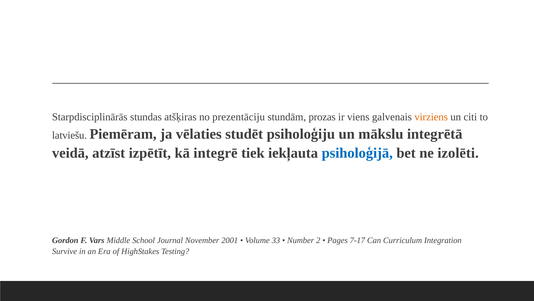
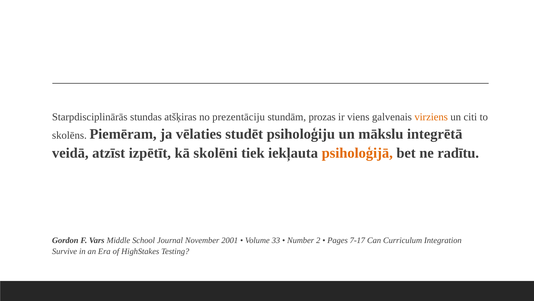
latviešu: latviešu -> skolēns (69, 135)
integrē: integrē -> skolēni (216, 153)
psiholoģijā colour: blue -> orange (357, 153)
izolēti: izolēti -> radītu (458, 153)
